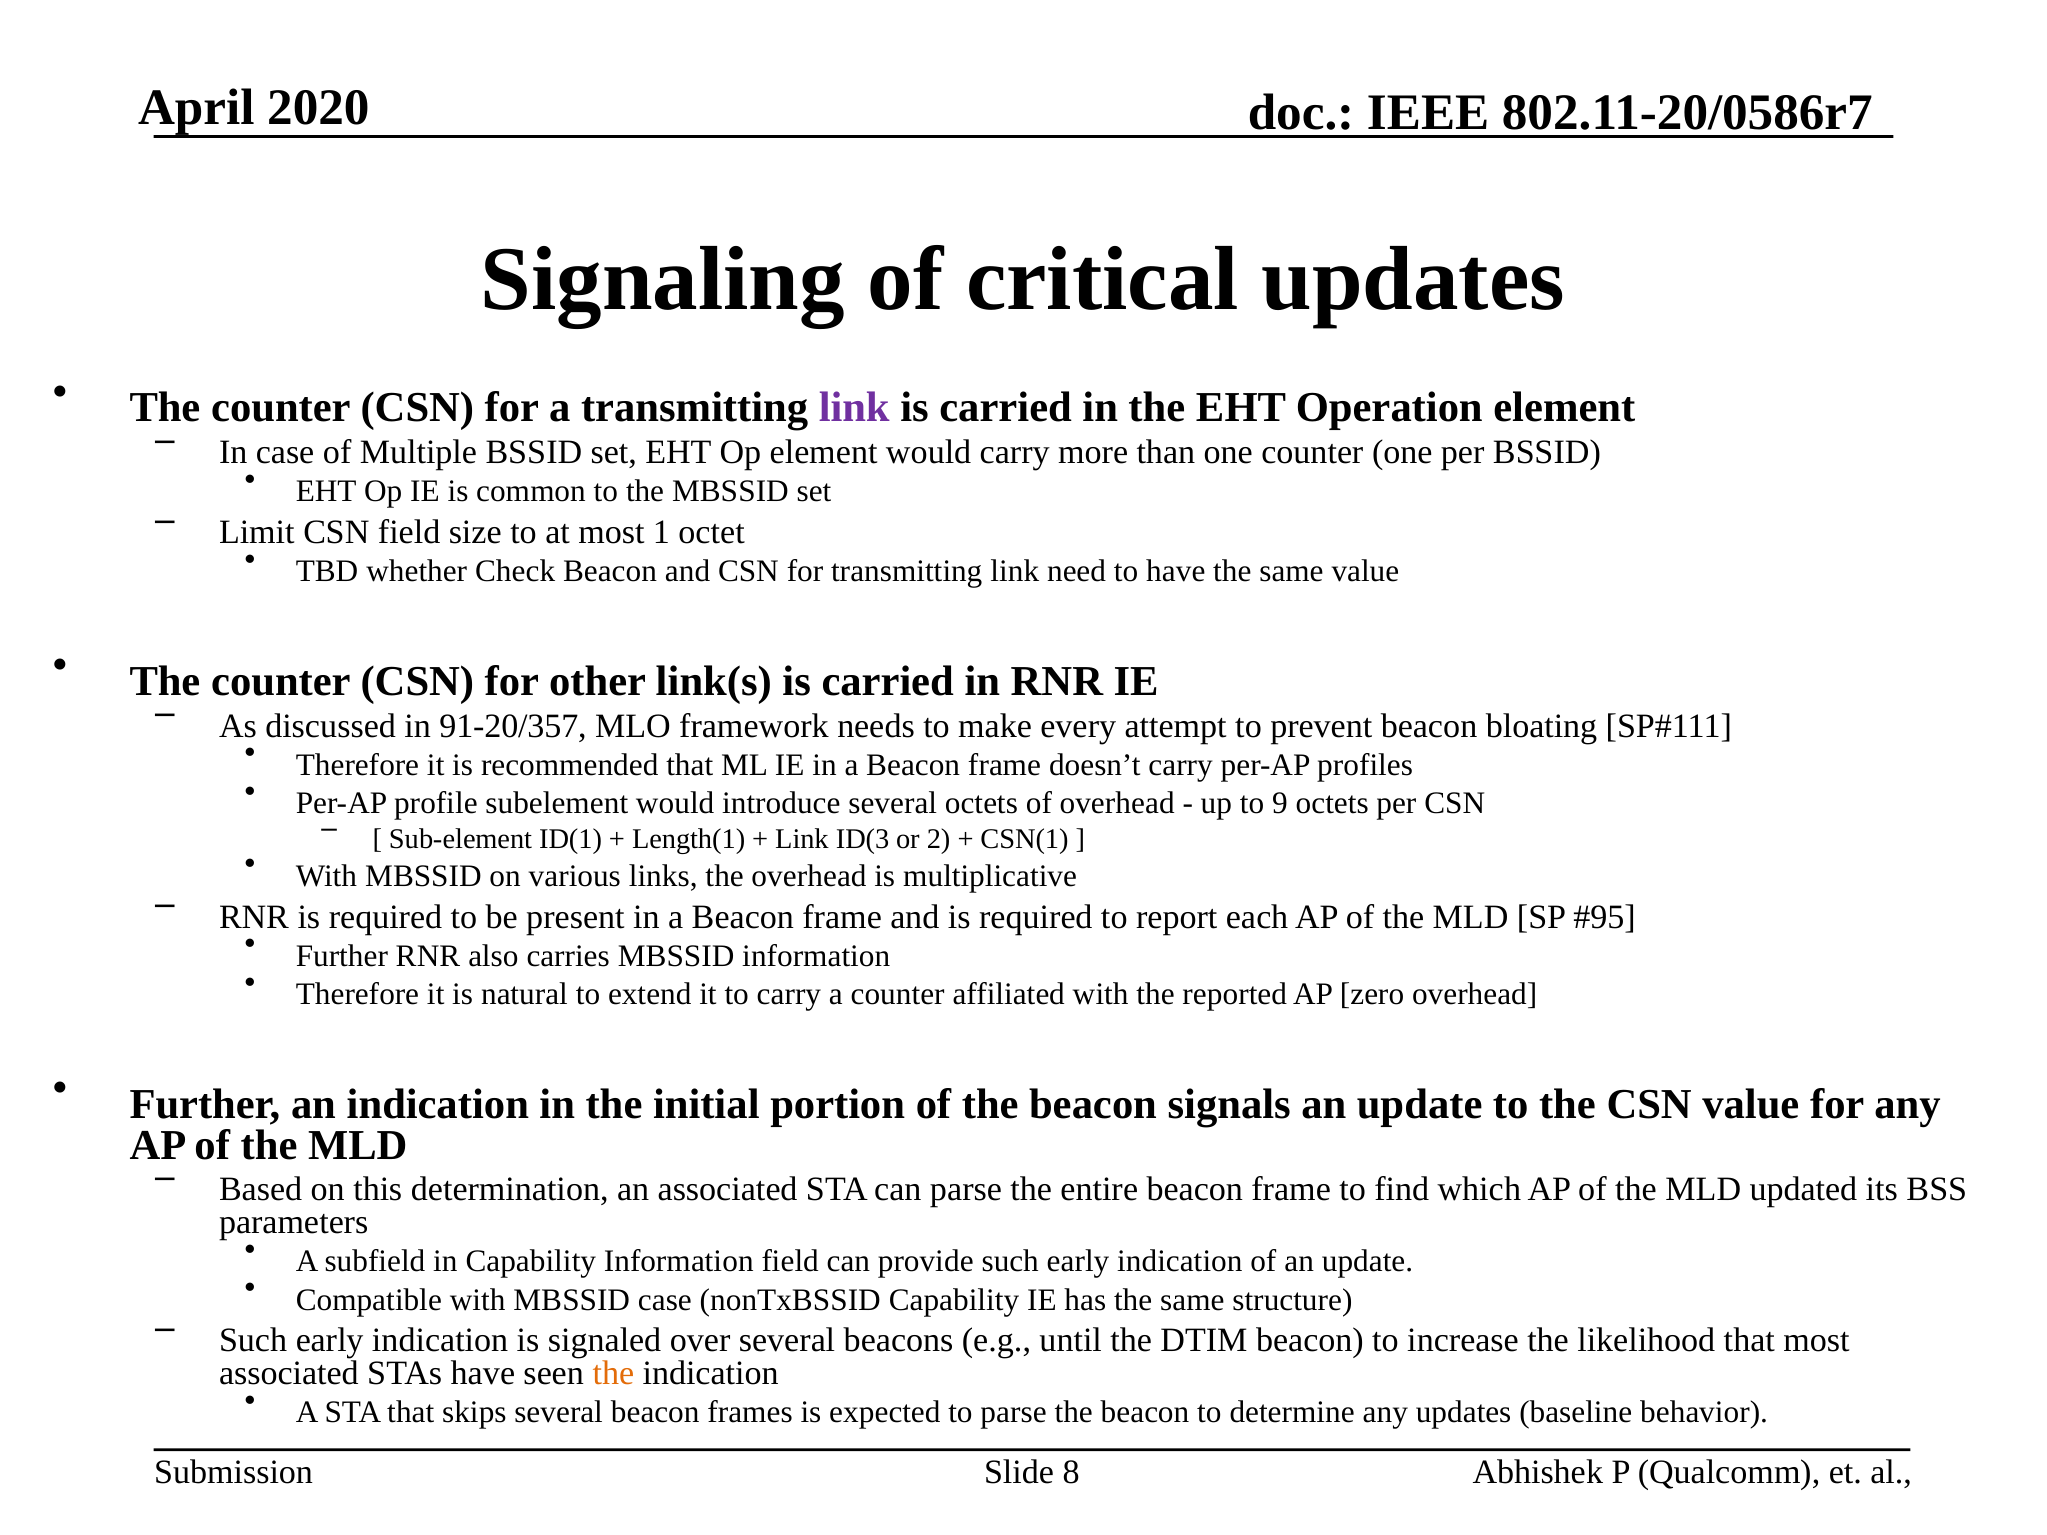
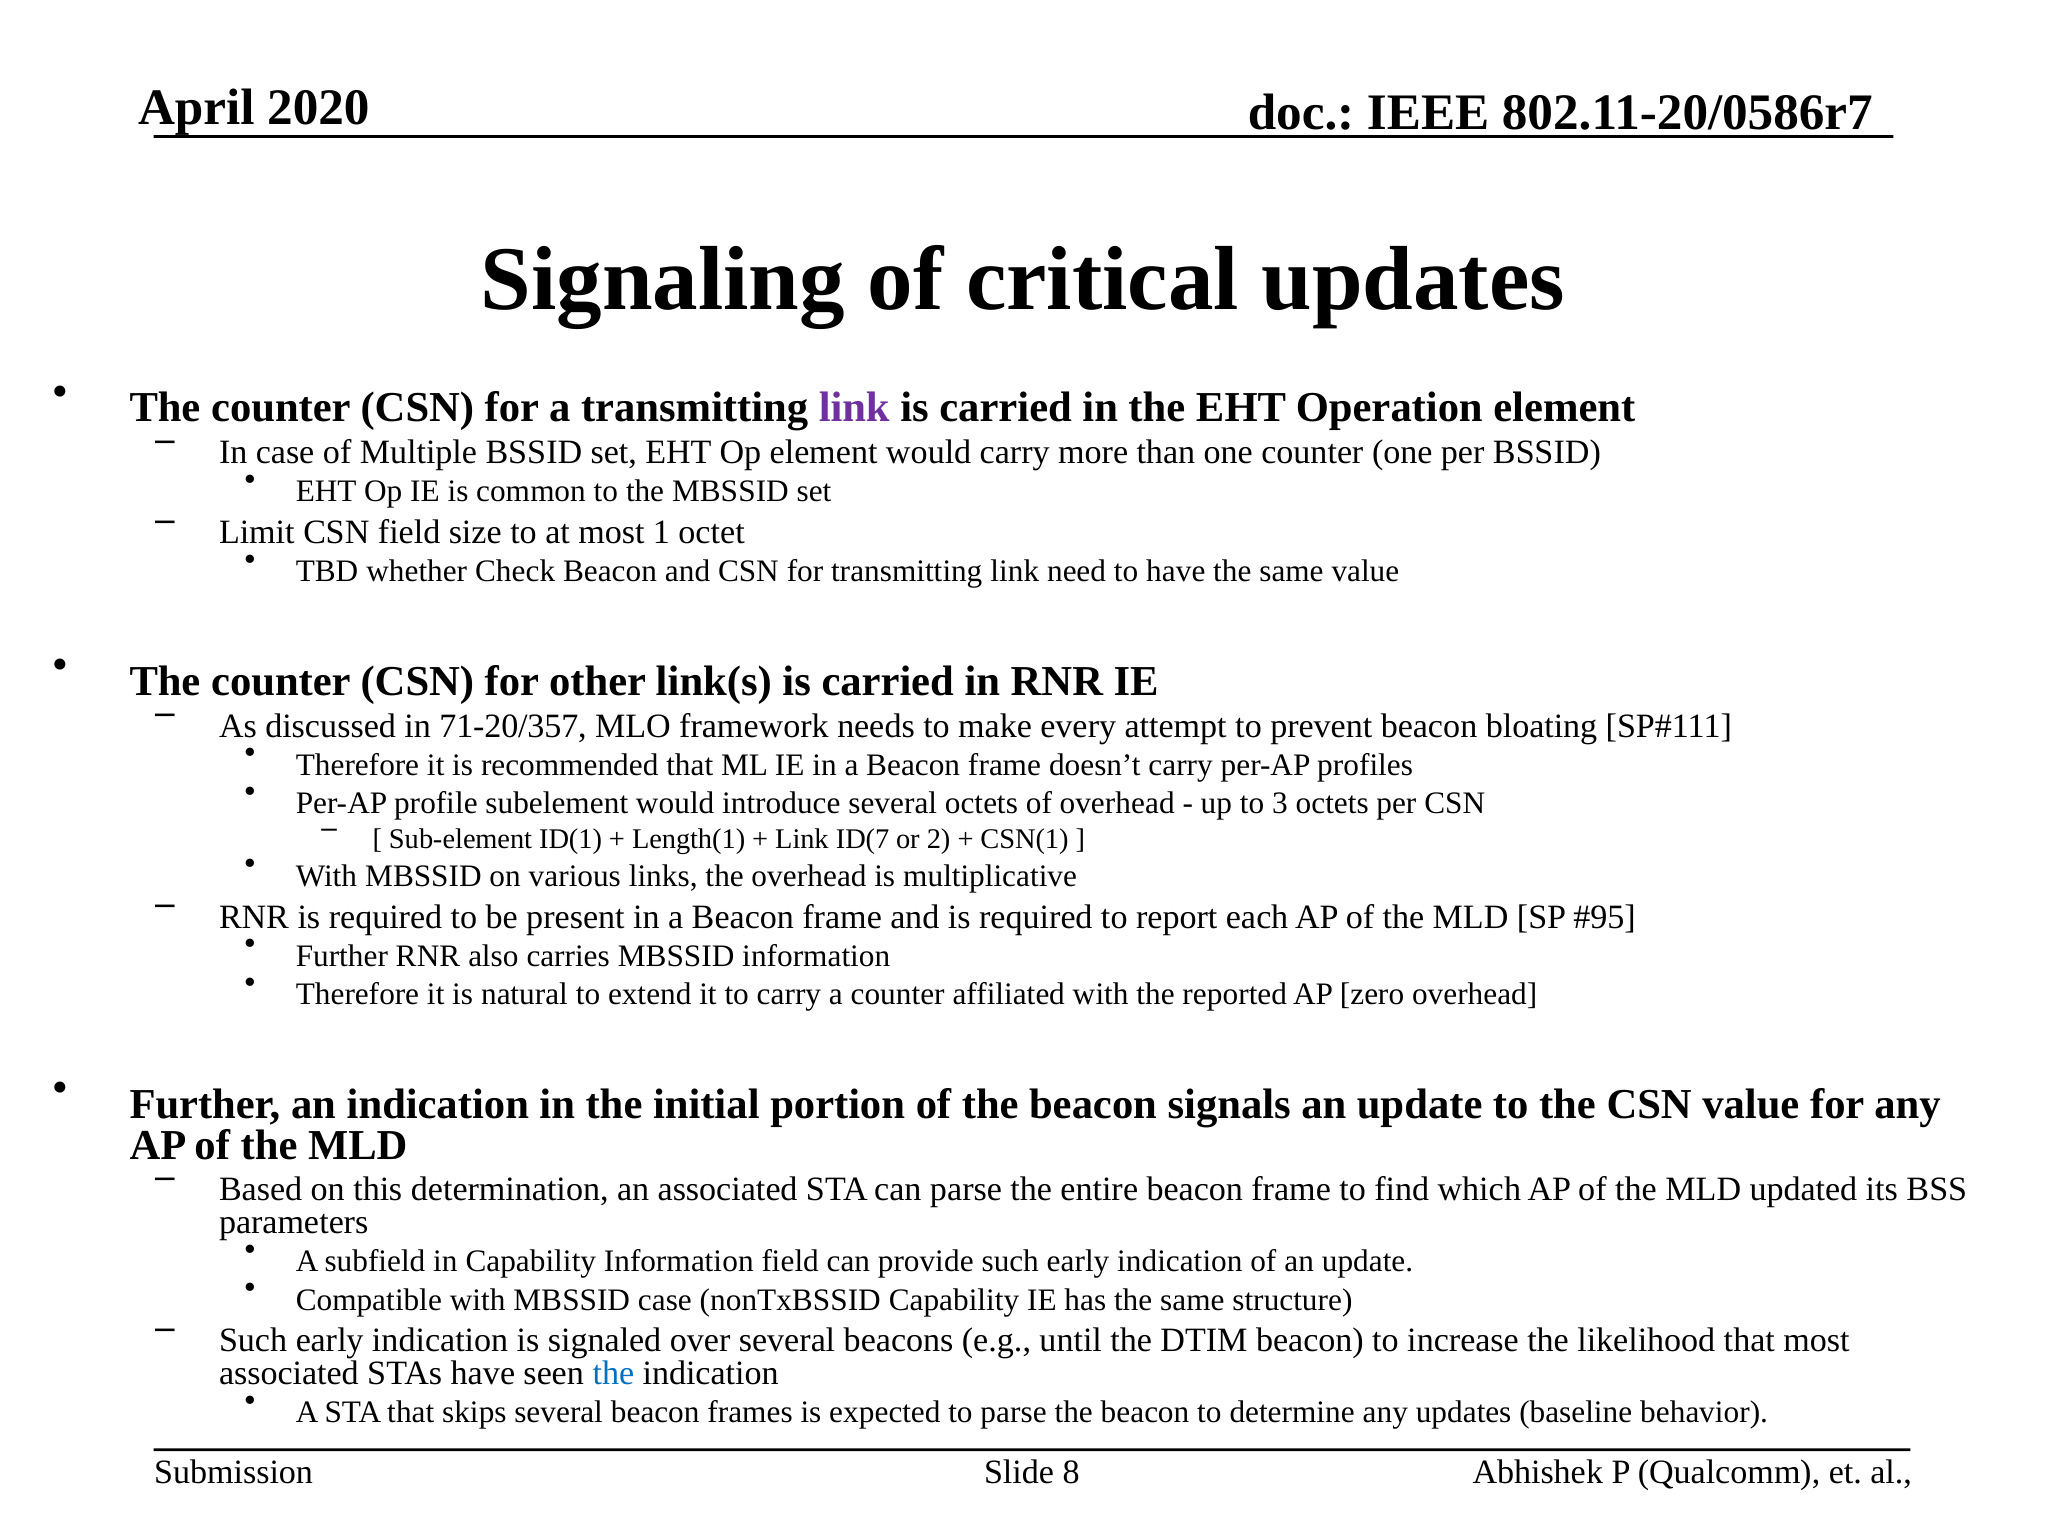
91-20/357: 91-20/357 -> 71-20/357 (513, 726)
9: 9 -> 3 (1280, 803)
ID(3: ID(3 -> ID(7 (863, 839)
the colour: orange -> blue (613, 1373)
